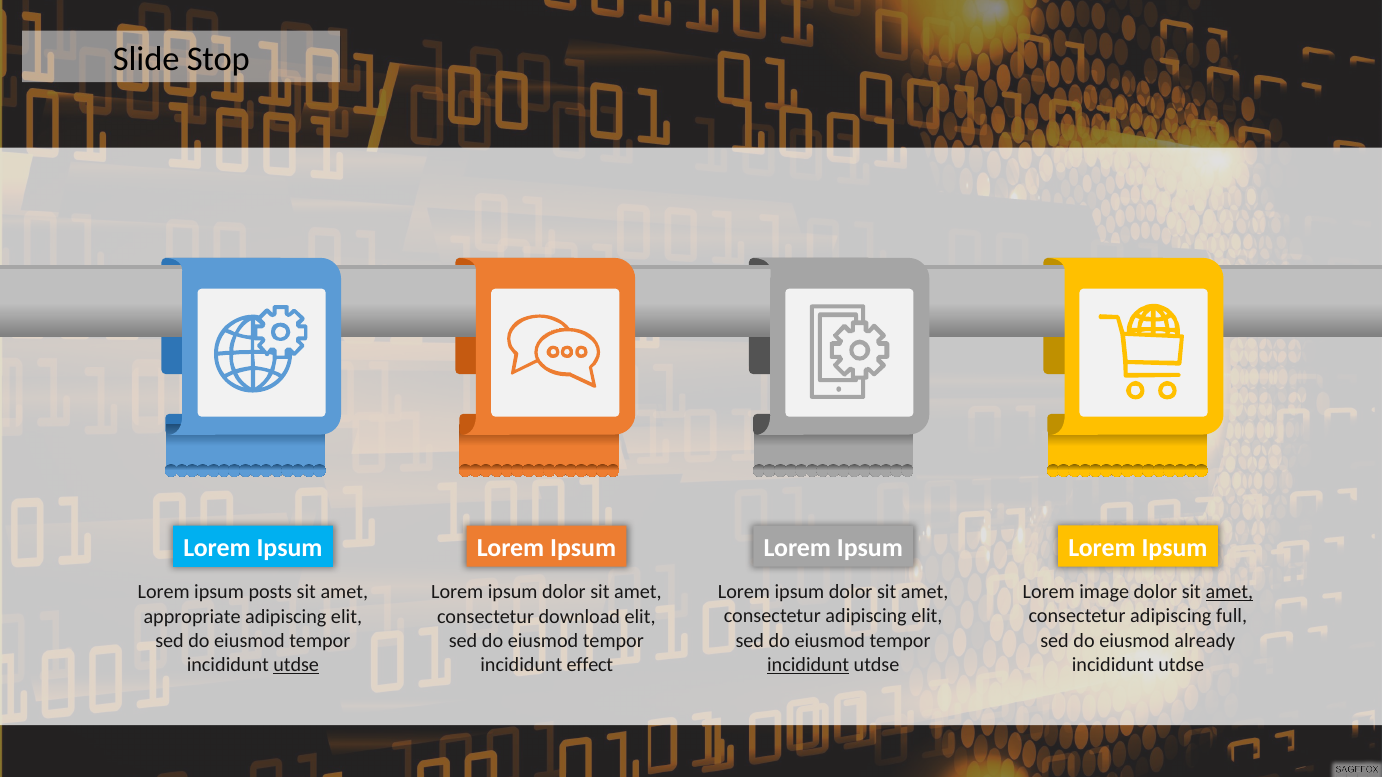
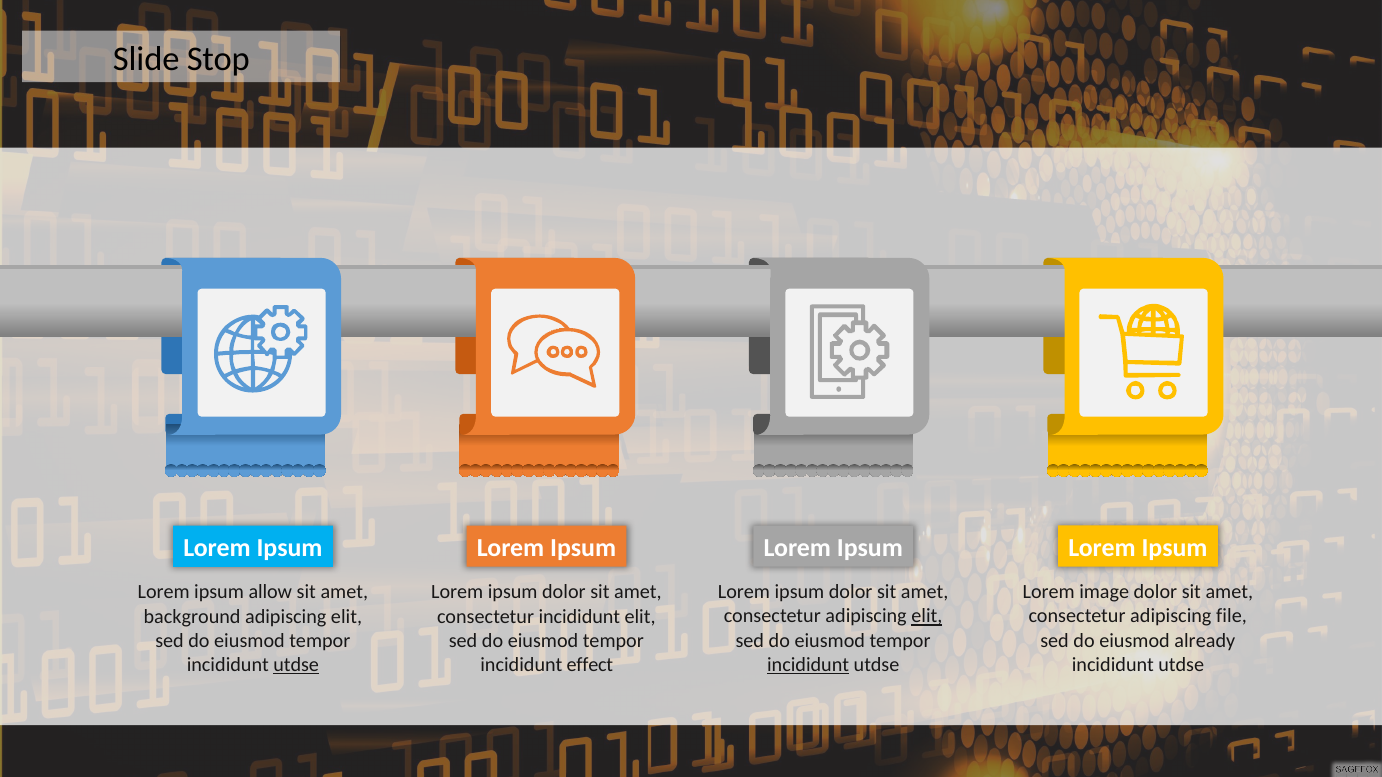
posts: posts -> allow (270, 592)
amet underline: present -> none (1229, 592)
appropriate: appropriate -> background (192, 617)
consectetur download: download -> incididunt (579, 617)
elit underline: none -> present (927, 617)
full: full -> file (1232, 617)
